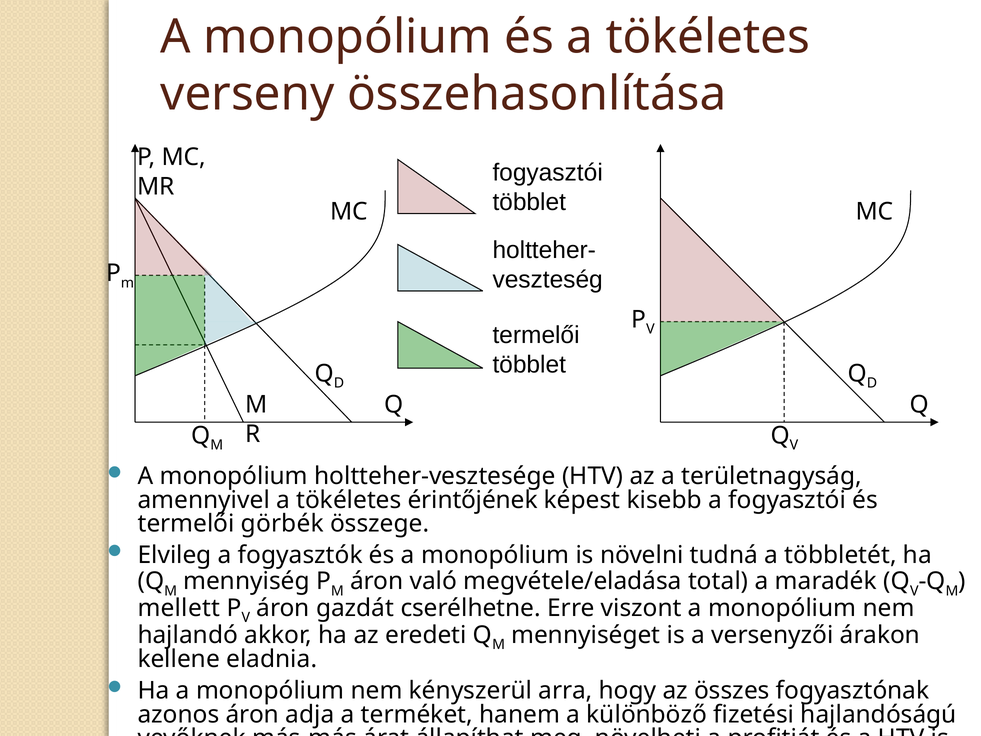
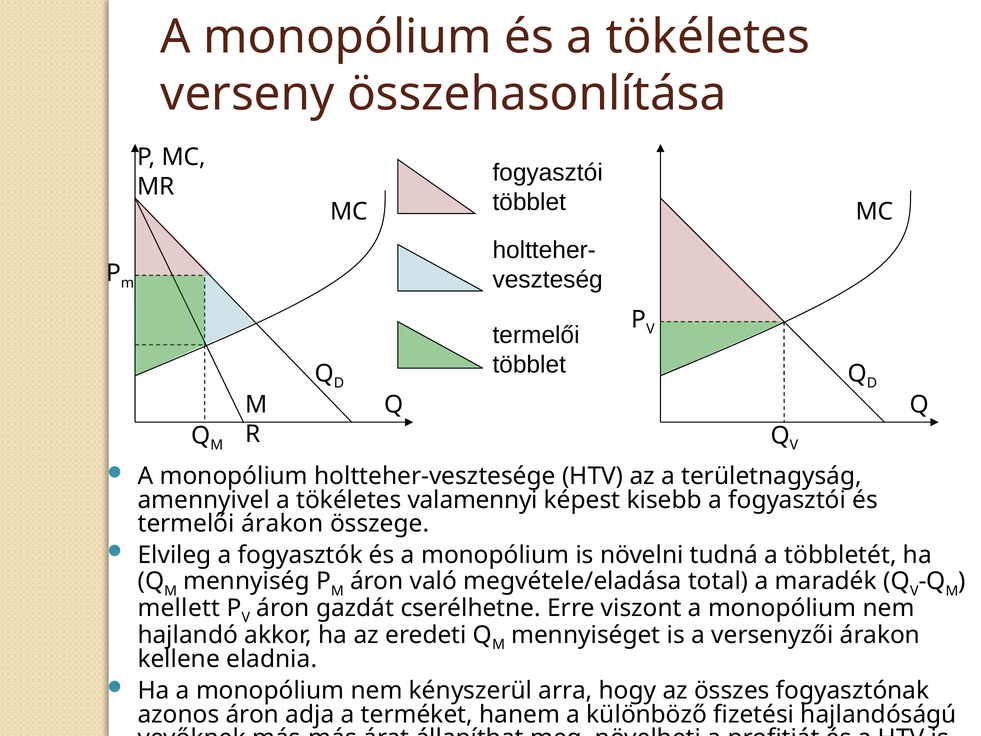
érintőjének: érintőjének -> valamennyi (473, 500)
termelői görbék: görbék -> árakon (282, 523)
